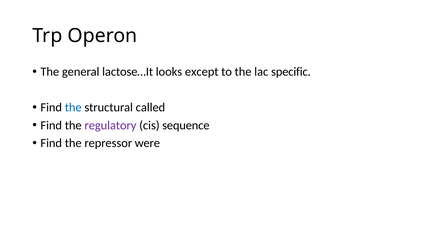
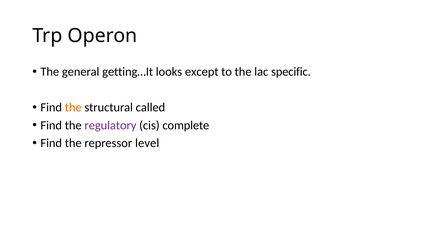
lactose…It: lactose…It -> getting…It (128, 72)
the colour: blue -> orange (73, 108)
sequence: sequence -> complete (186, 126)
were: were -> level (147, 143)
